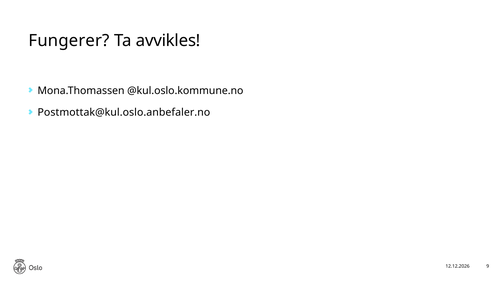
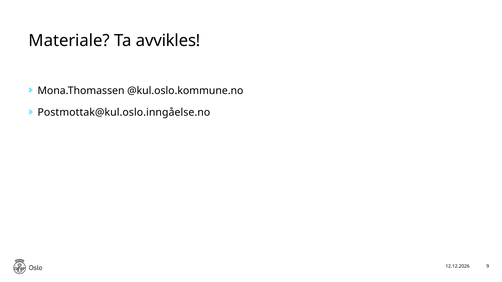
Fungerer: Fungerer -> Materiale (69, 41)
Postmottak@kul.oslo.anbefaler.no: Postmottak@kul.oslo.anbefaler.no -> Postmottak@kul.oslo.inngåelse.no (124, 113)
